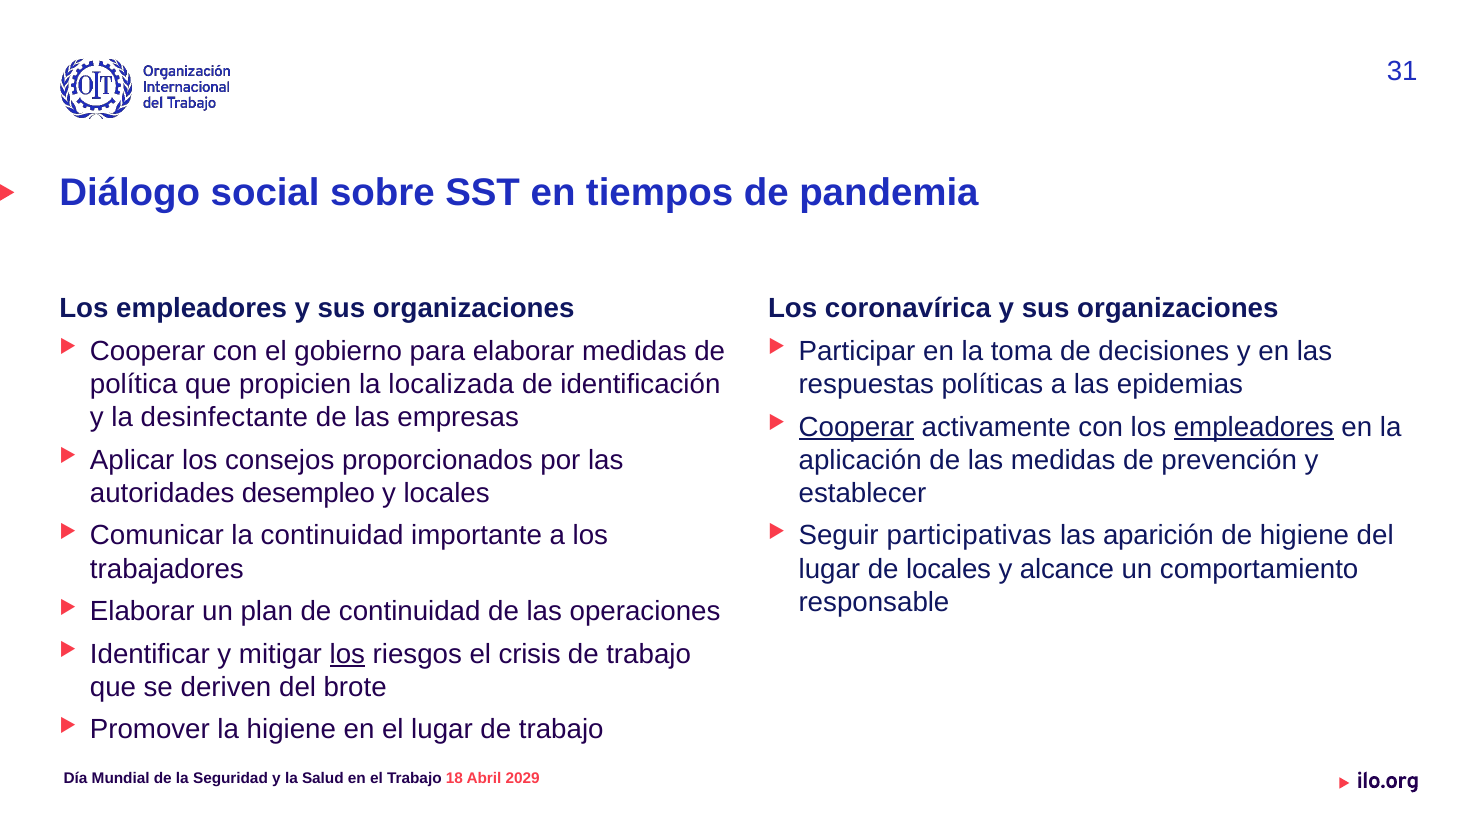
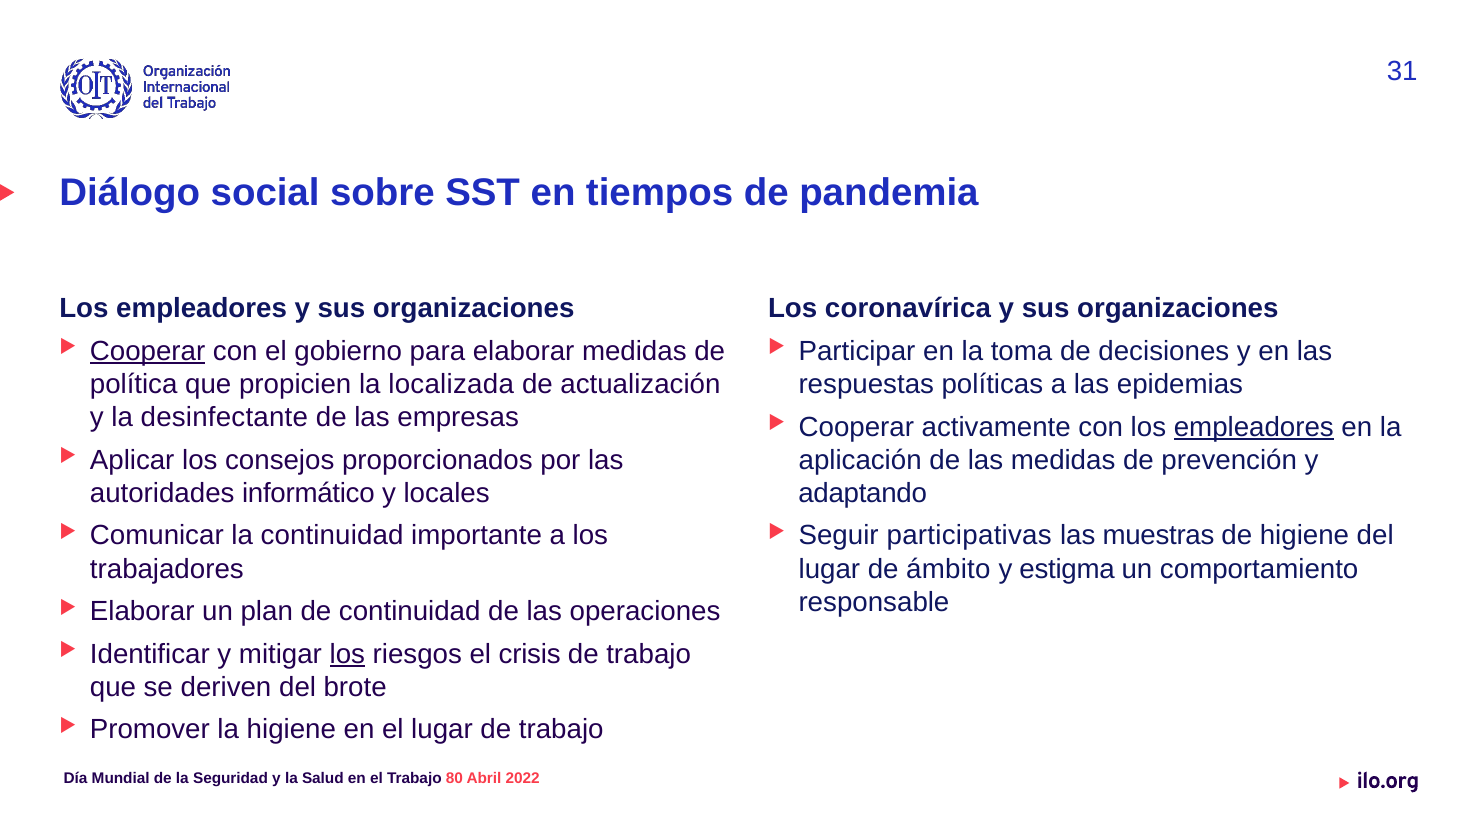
Cooperar underline: none -> present (148, 351)
identificación: identificación -> actualización (640, 384)
Cooperar underline: present -> none (856, 427)
desempleo: desempleo -> informático (308, 493)
establecer: establecer -> adaptando (863, 493)
aparición: aparición -> muestras (1158, 536)
de locales: locales -> ámbito (948, 569)
alcance: alcance -> estigma (1067, 569)
18: 18 -> 80 (454, 778)
2029: 2029 -> 2022 (523, 778)
